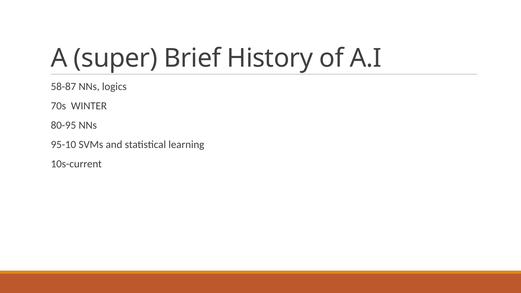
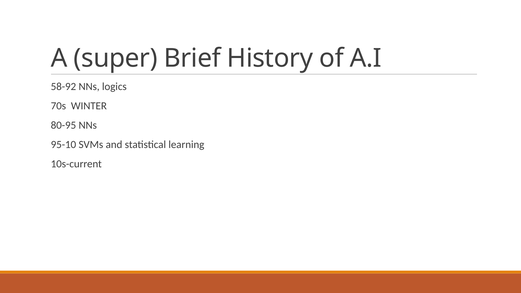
58-87: 58-87 -> 58-92 (63, 87)
